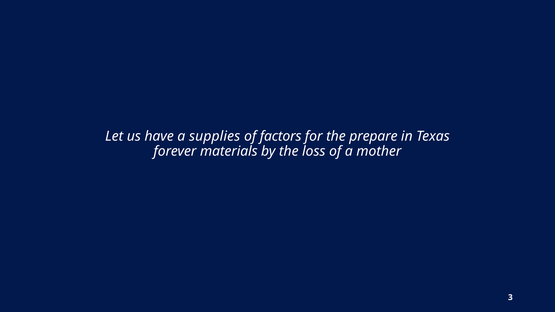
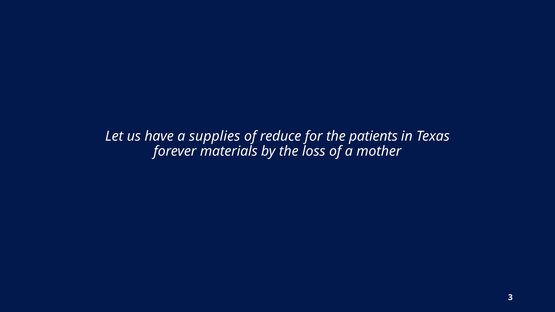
factors: factors -> reduce (281, 136)
prepare: prepare -> patients (373, 136)
